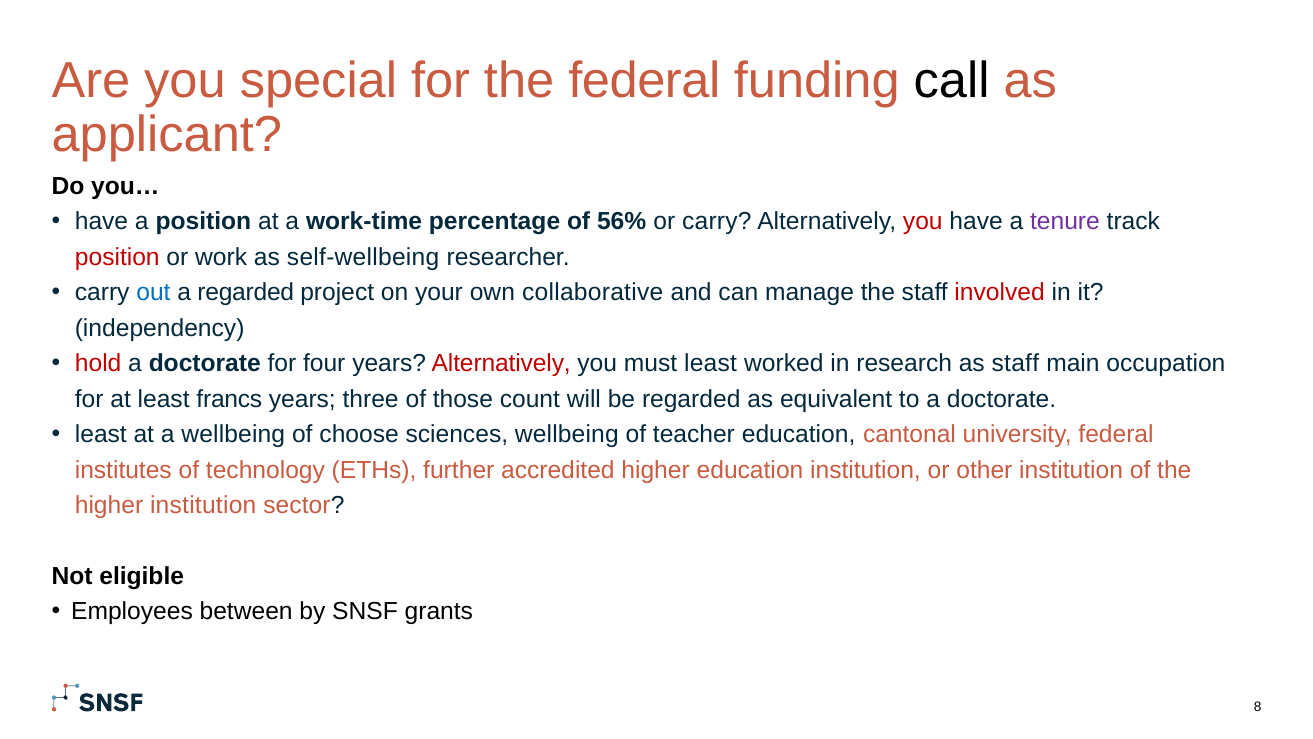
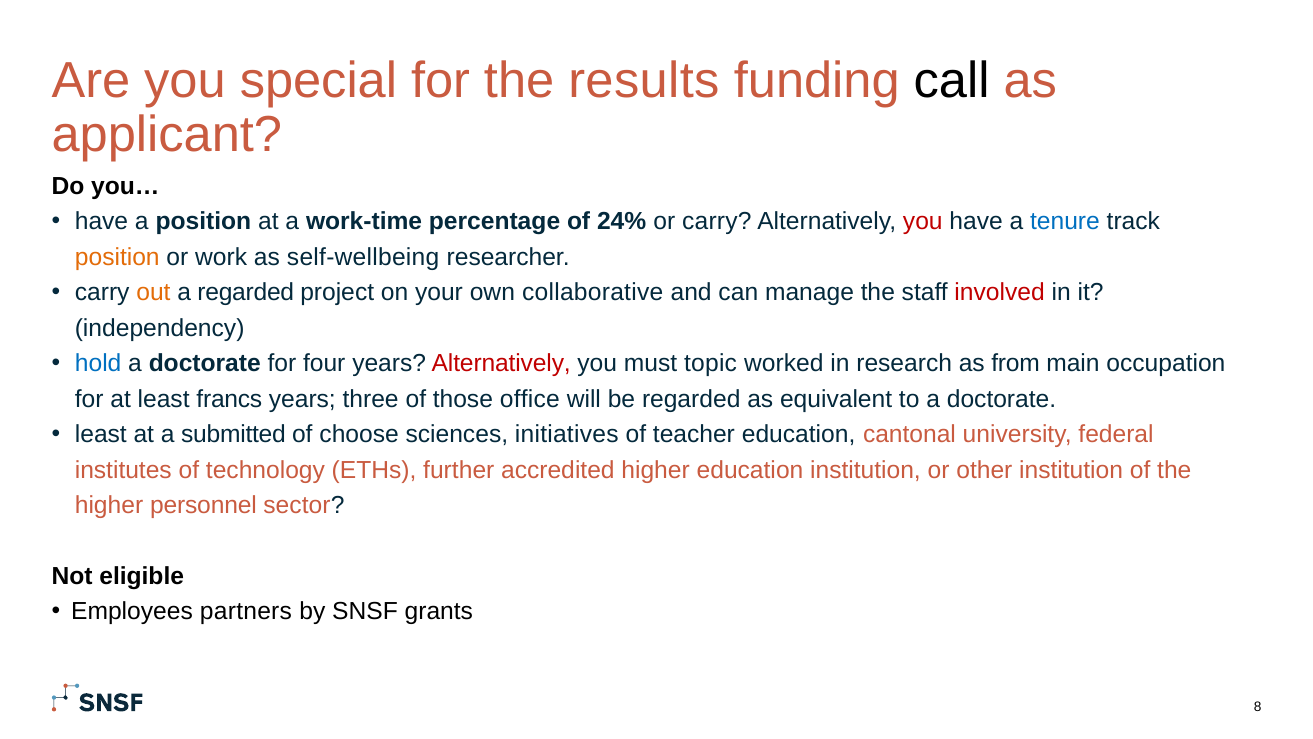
the federal: federal -> results (644, 80)
56%: 56% -> 24% (622, 222)
tenure colour: purple -> blue (1065, 222)
position colour: red -> orange (117, 257)
out colour: blue -> orange (153, 292)
hold colour: red -> blue (98, 363)
must least: least -> topic (711, 363)
as staff: staff -> from (1016, 363)
count: count -> office (530, 399)
a wellbeing: wellbeing -> submitted (233, 434)
sciences wellbeing: wellbeing -> initiatives (567, 434)
higher institution: institution -> personnel (203, 505)
between: between -> partners (246, 611)
